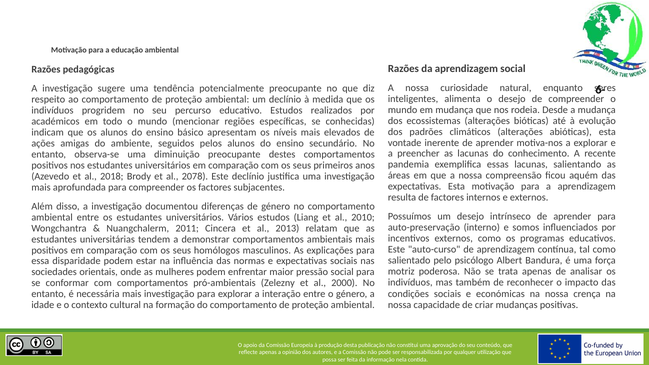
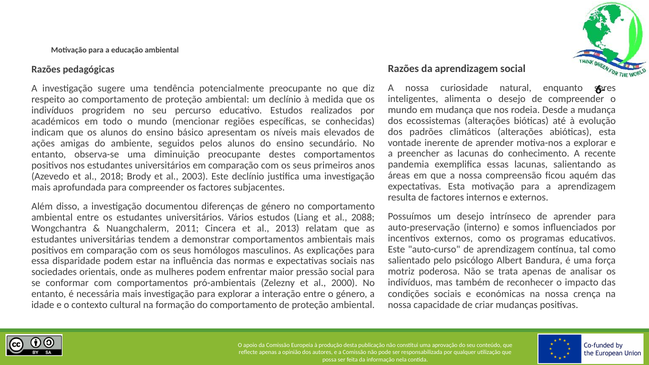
2078: 2078 -> 2003 (195, 176)
2010: 2010 -> 2088 (363, 217)
